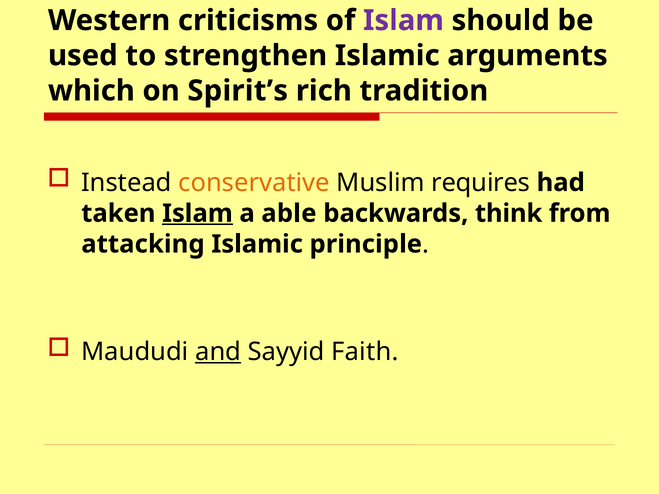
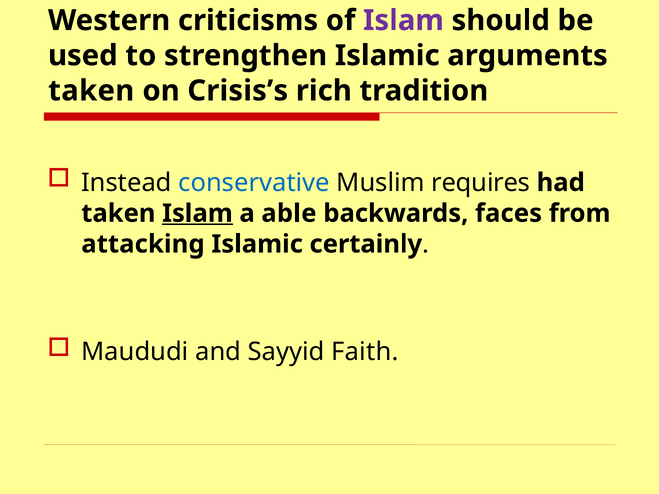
which: which -> taken (91, 91)
Spirit’s: Spirit’s -> Crisis’s (238, 91)
conservative colour: orange -> blue (254, 183)
think: think -> faces (509, 213)
principle: principle -> certainly (366, 244)
and underline: present -> none (218, 352)
